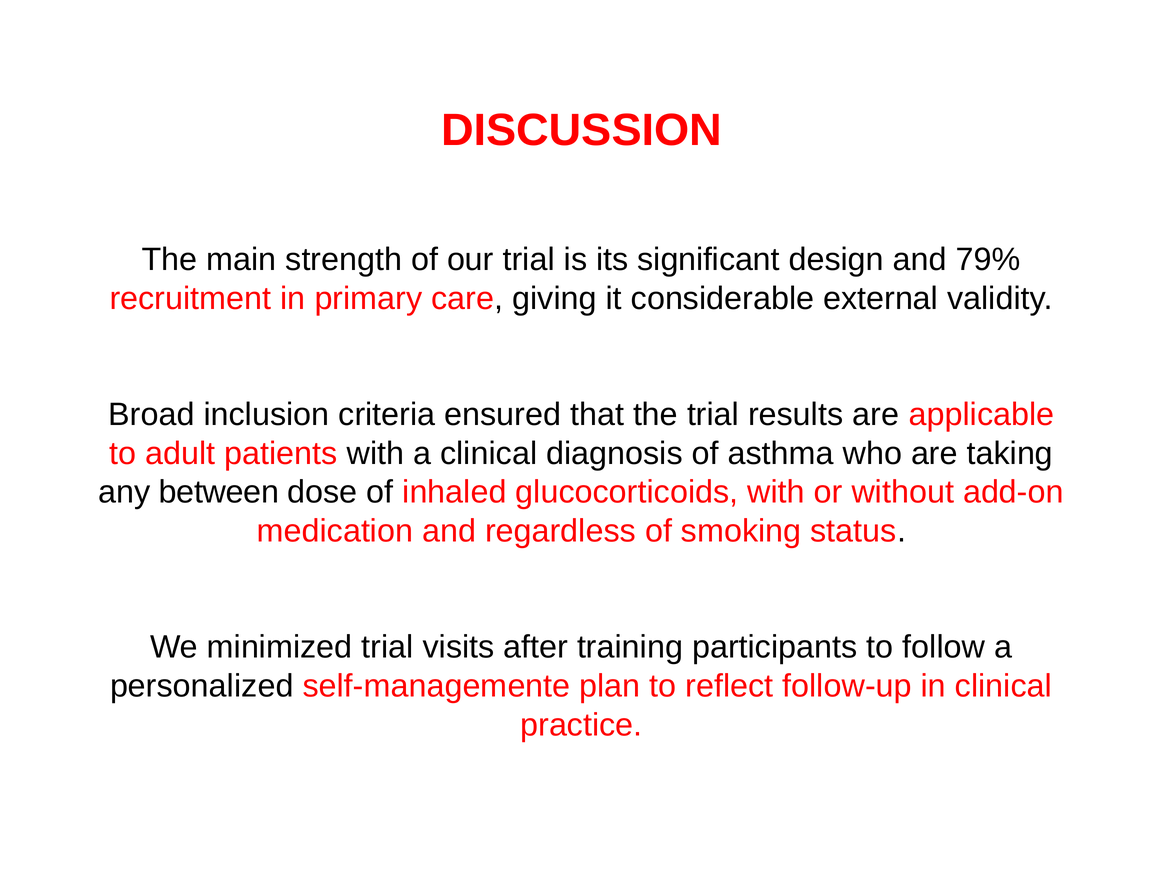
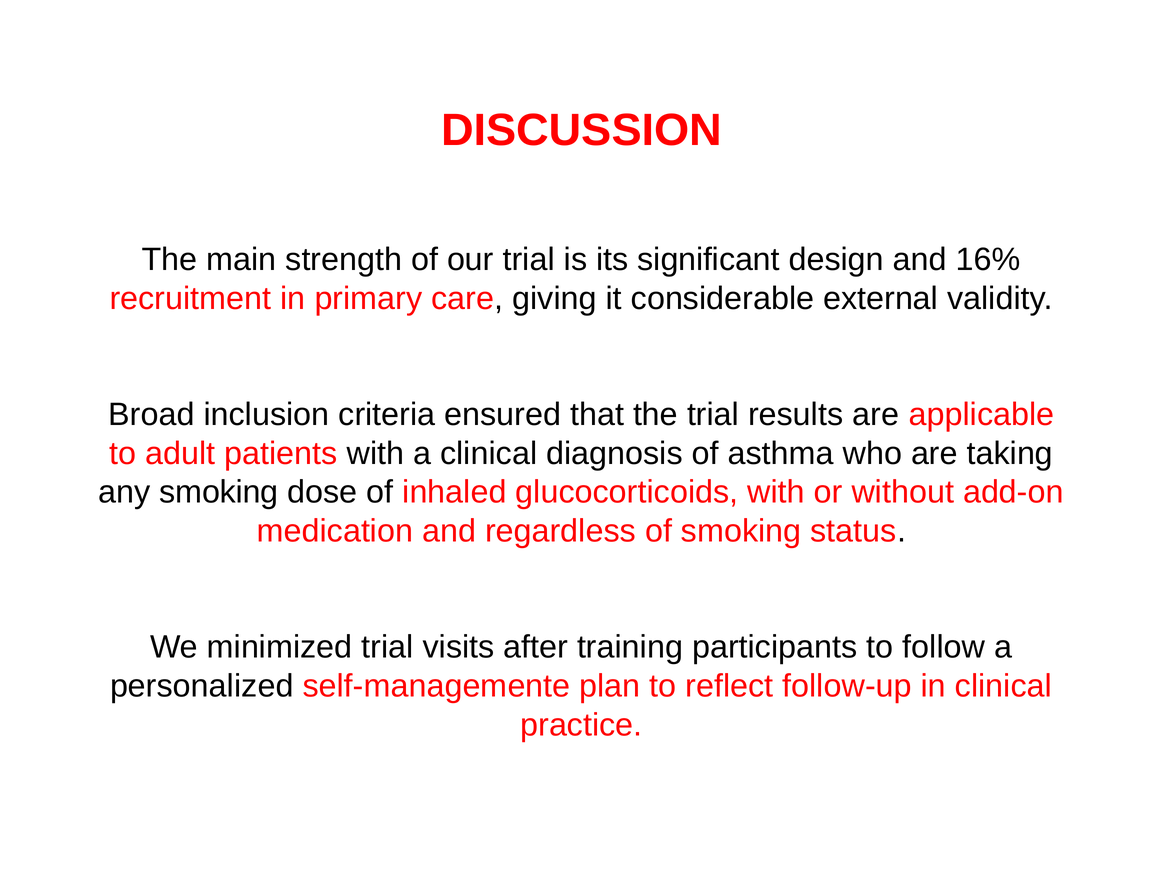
79%: 79% -> 16% (988, 260)
any between: between -> smoking (219, 492)
